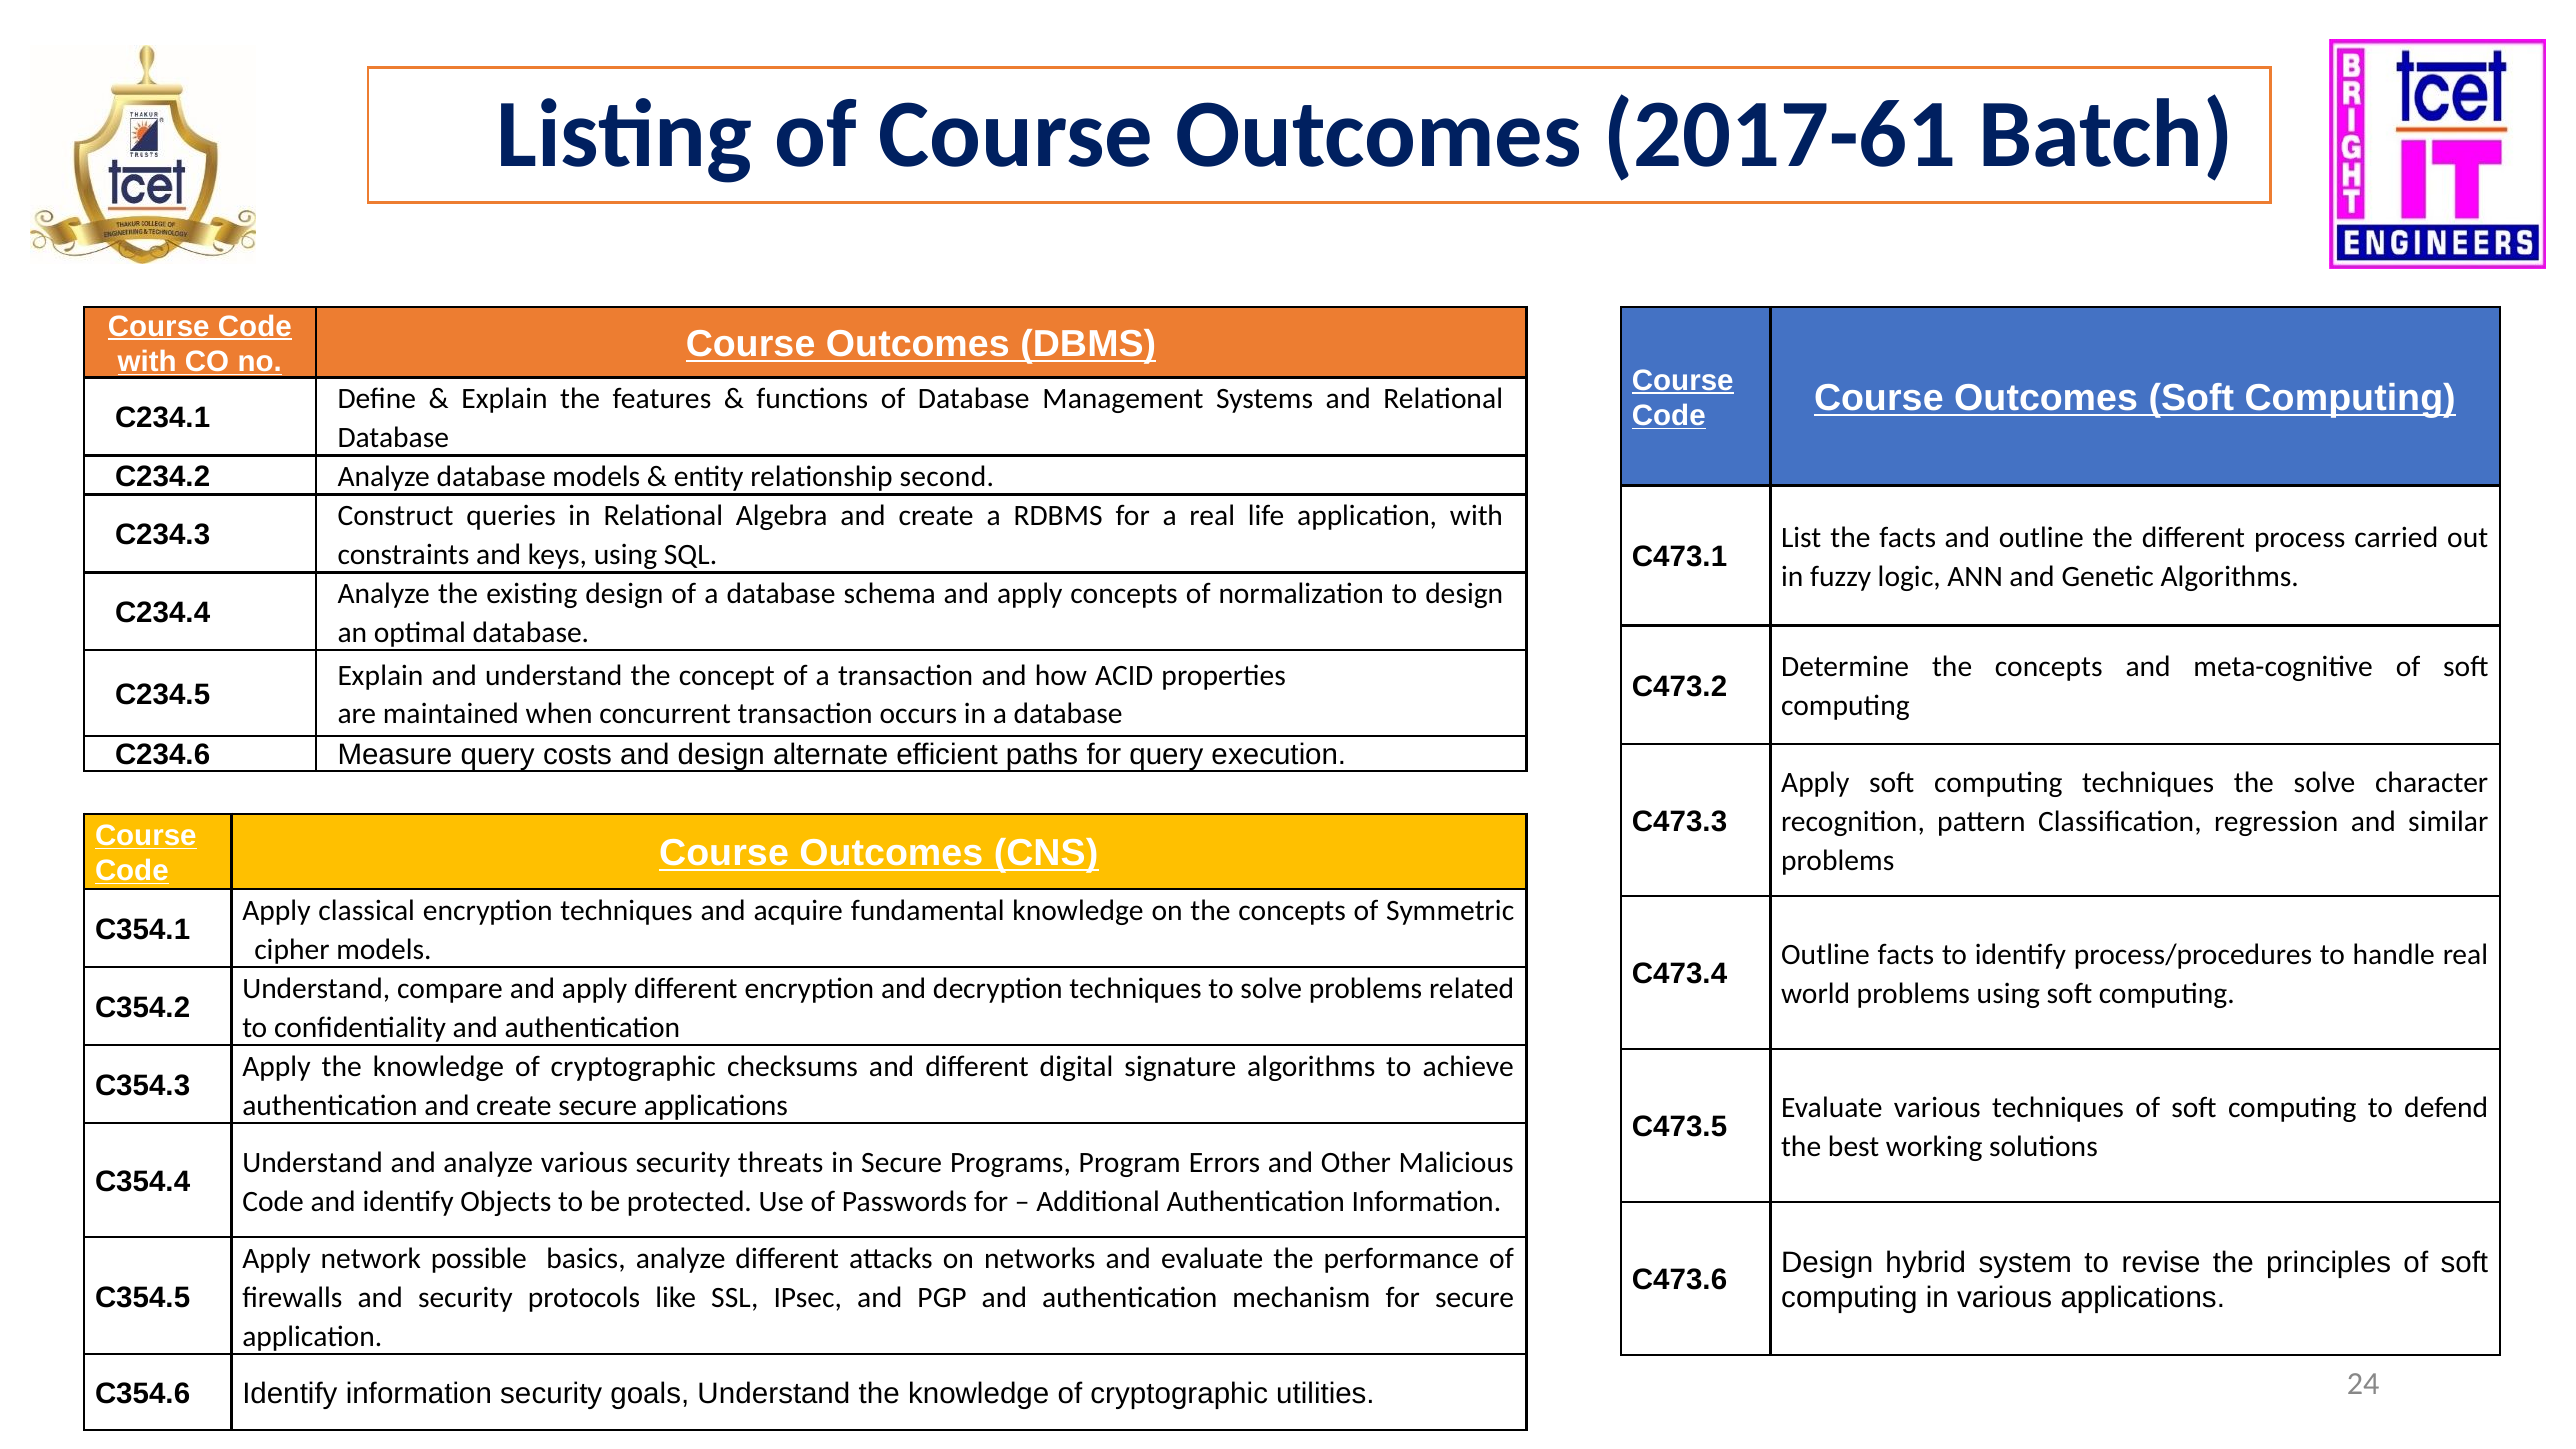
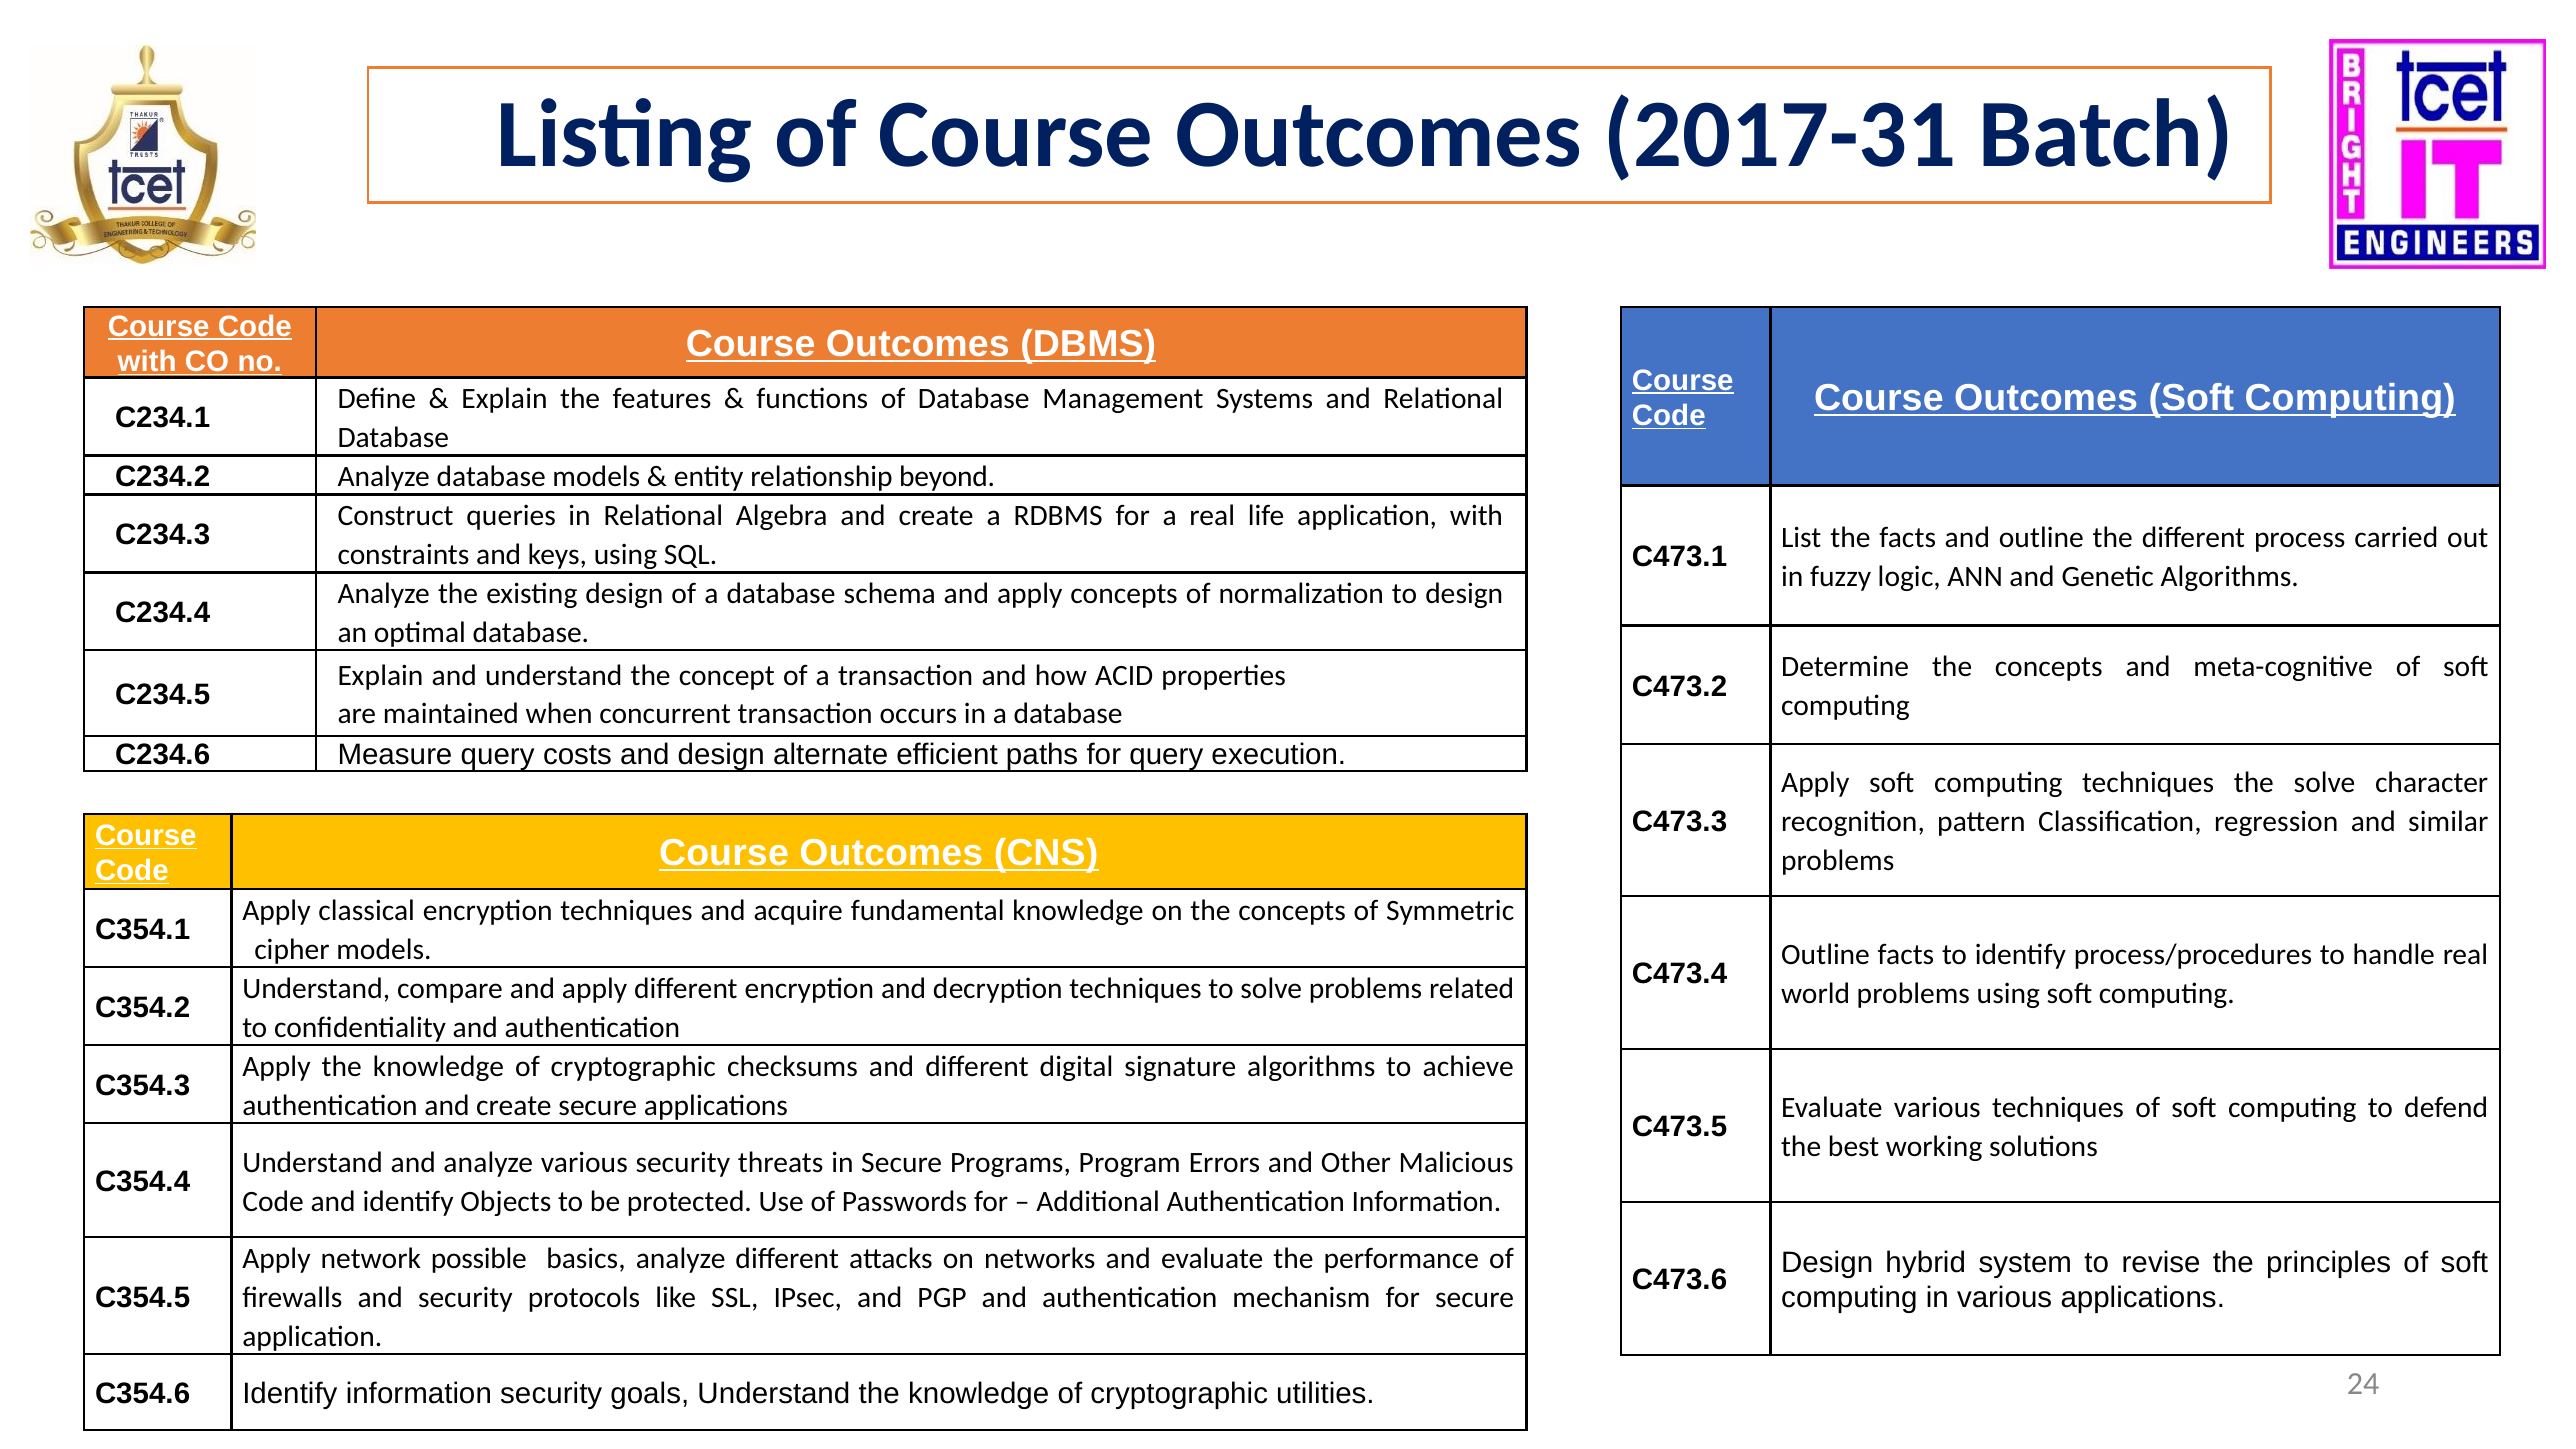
2017-61: 2017-61 -> 2017-31 (1780, 134)
second: second -> beyond (947, 477)
